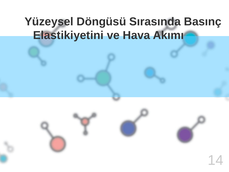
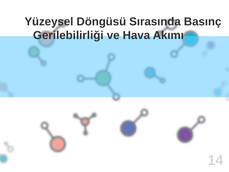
Elastikiyetini: Elastikiyetini -> Gerilebilirliği (68, 35)
